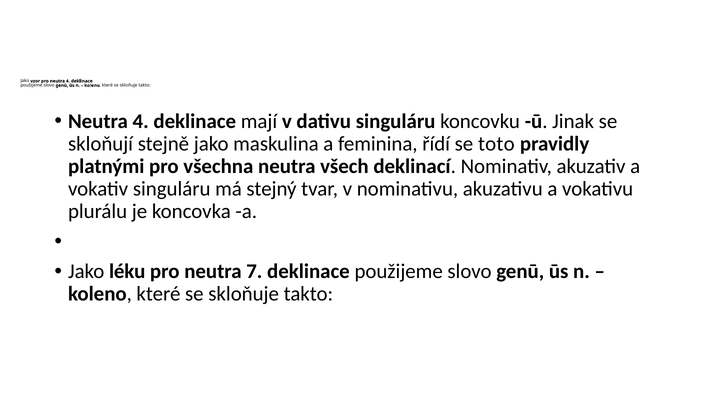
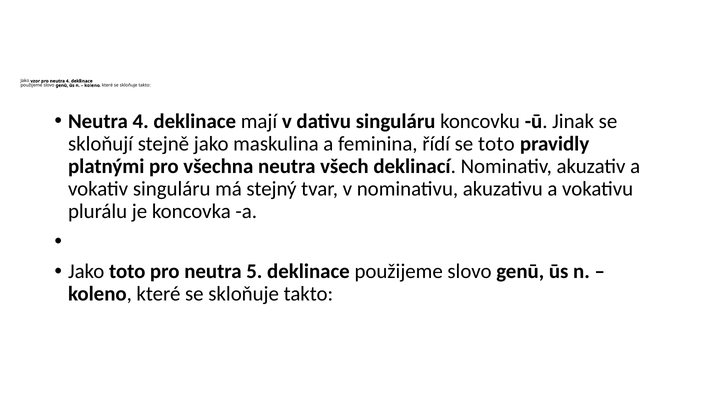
Jako léku: léku -> toto (127, 271)
7: 7 -> 5 (254, 271)
